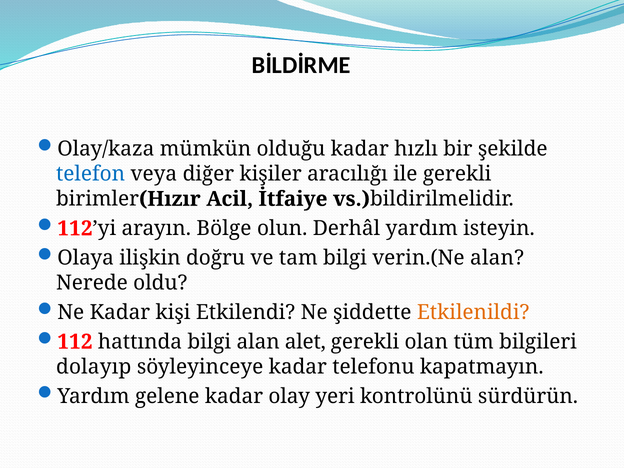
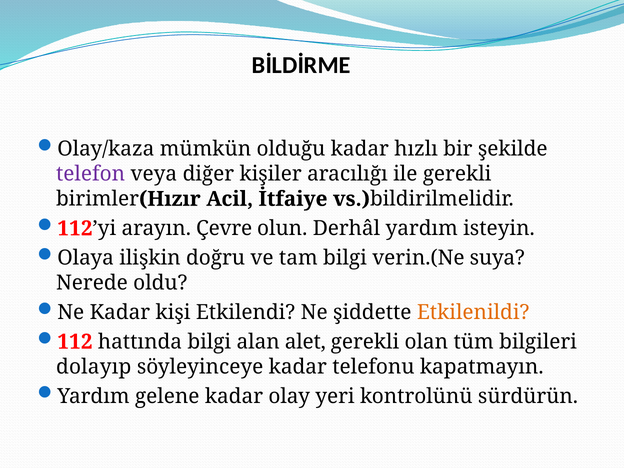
telefon colour: blue -> purple (91, 174)
Bölge: Bölge -> Çevre (224, 228)
verin.(Ne alan: alan -> suya (497, 258)
